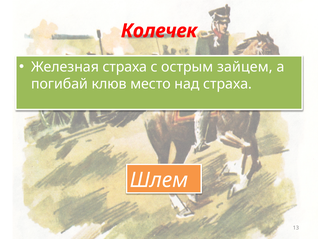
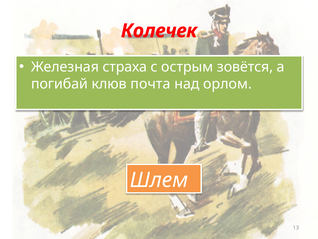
зайцем: зайцем -> зовётся (245, 67)
место: место -> почта (150, 84)
над страха: страха -> орлом (227, 84)
